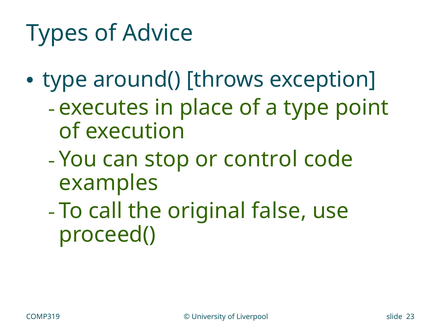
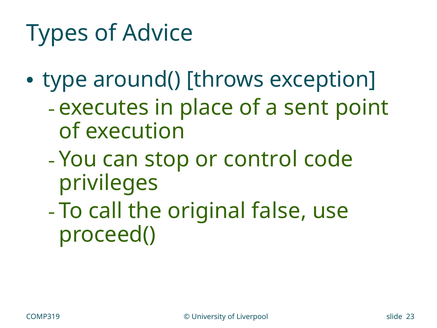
a type: type -> sent (306, 108)
examples: examples -> privileges (109, 183)
